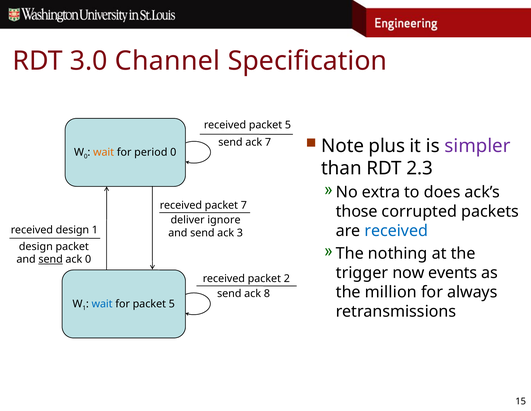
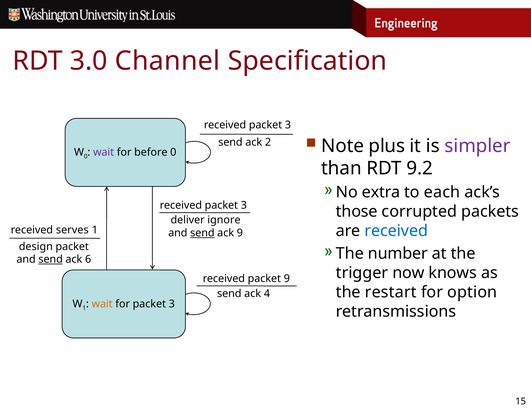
5: 5 -> 3 (288, 125)
ack 7: 7 -> 2 (268, 142)
wait colour: orange -> purple (104, 152)
period: period -> before (151, 152)
2.3: 2.3 -> 9.2 (420, 168)
does: does -> each (442, 192)
7: 7 -> 3 (244, 205)
received design: design -> serves (72, 230)
send underline: none -> present (202, 233)
ack 3: 3 -> 9 (240, 233)
nothing: nothing -> number (398, 253)
ack 0: 0 -> 6 (88, 259)
events: events -> knows (453, 272)
packet 2: 2 -> 9 (287, 278)
million: million -> restart (391, 292)
always: always -> option (472, 292)
8: 8 -> 4 (267, 293)
wait colour: blue -> orange (102, 303)
for packet 5: 5 -> 3 (172, 303)
